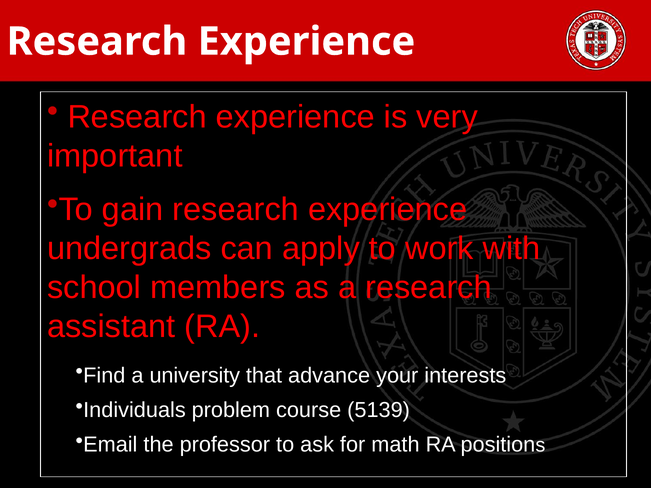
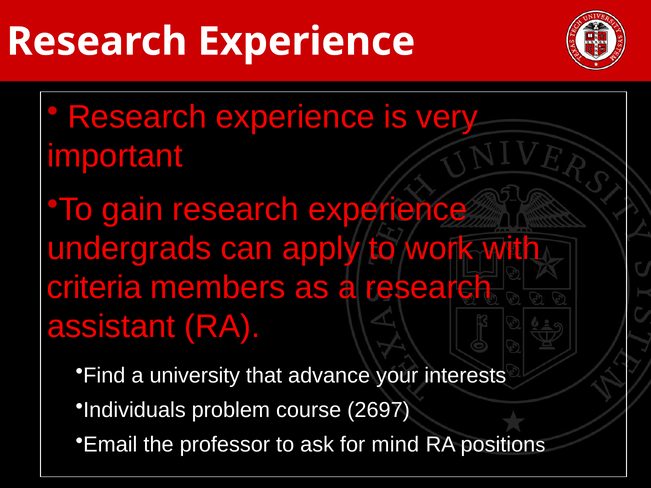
school: school -> criteria (94, 288)
5139: 5139 -> 2697 (379, 410)
math: math -> mind (395, 445)
